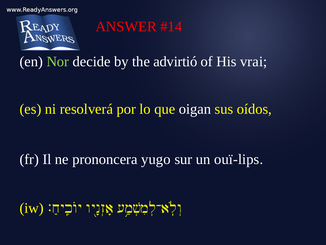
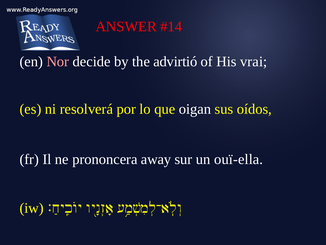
Nor colour: light green -> pink (58, 62)
yugo: yugo -> away (156, 159)
ouï-lips: ouï-lips -> ouï-ella (239, 159)
